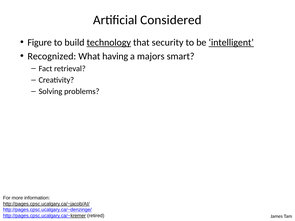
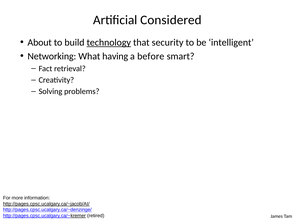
Figure: Figure -> About (40, 42)
intelligent underline: present -> none (231, 42)
Recognized: Recognized -> Networking (52, 56)
majors: majors -> before (151, 56)
